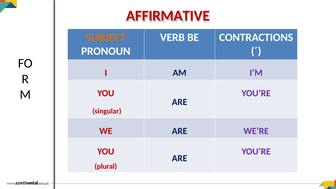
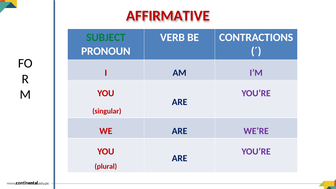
SUBJECT colour: orange -> green (106, 38)
